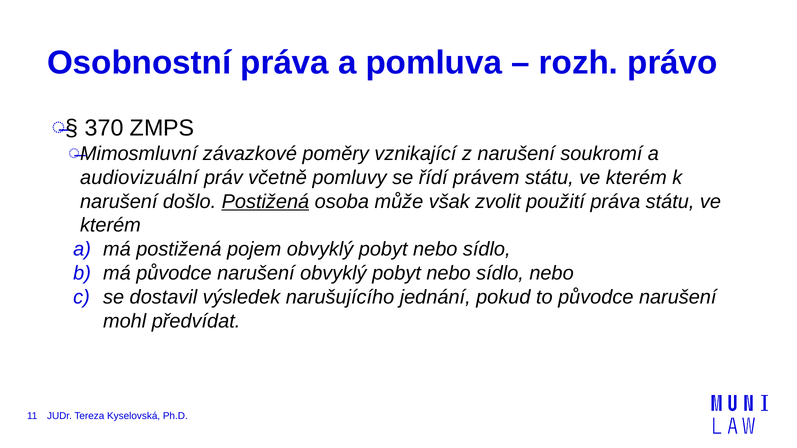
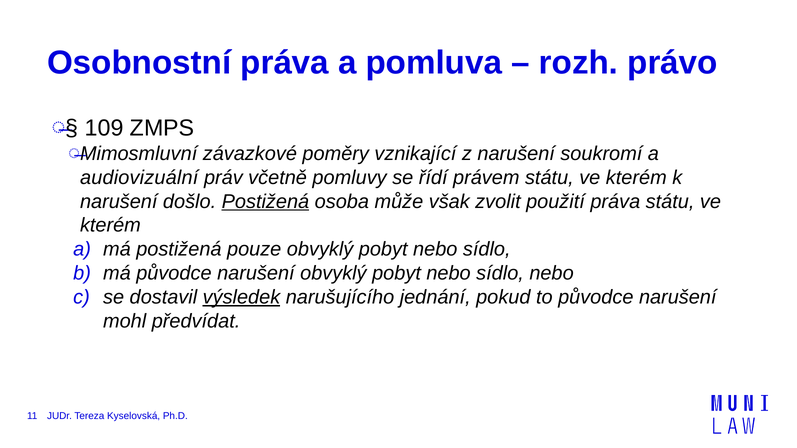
370: 370 -> 109 (104, 128)
pojem: pojem -> pouze (254, 249)
výsledek underline: none -> present (241, 297)
